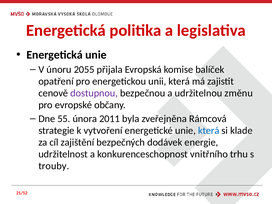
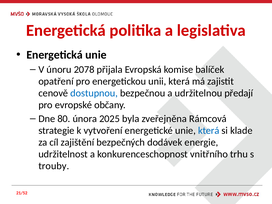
2055: 2055 -> 2078 (84, 70)
dostupnou colour: purple -> blue (94, 93)
změnu: změnu -> předají (239, 93)
55: 55 -> 80 (64, 119)
2011: 2011 -> 2025 (110, 119)
